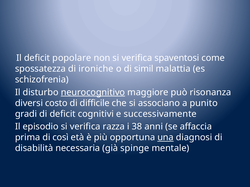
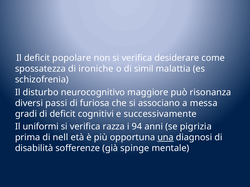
spaventosi: spaventosi -> desiderare (177, 58)
neurocognitivo underline: present -> none (93, 93)
costo: costo -> passi (56, 103)
difficile: difficile -> furiosa (95, 103)
punito: punito -> messa (204, 103)
episodio: episodio -> uniformi (41, 127)
38: 38 -> 94 (137, 127)
affaccia: affaccia -> pigrizia (196, 127)
così: così -> nell (61, 138)
necessaria: necessaria -> sofferenze (78, 149)
